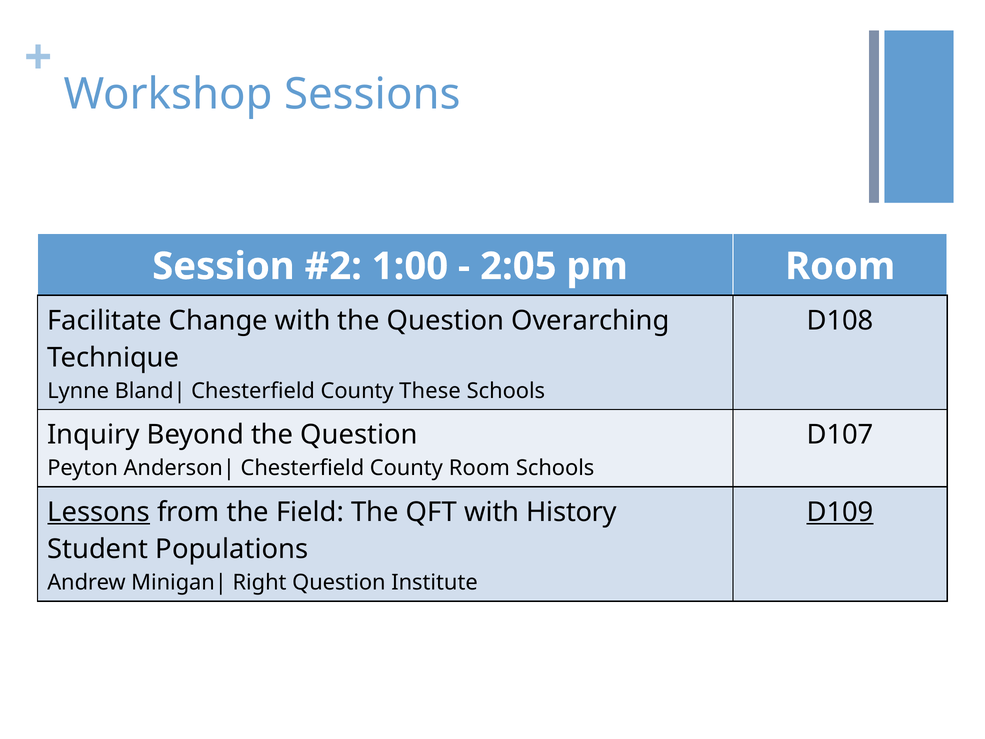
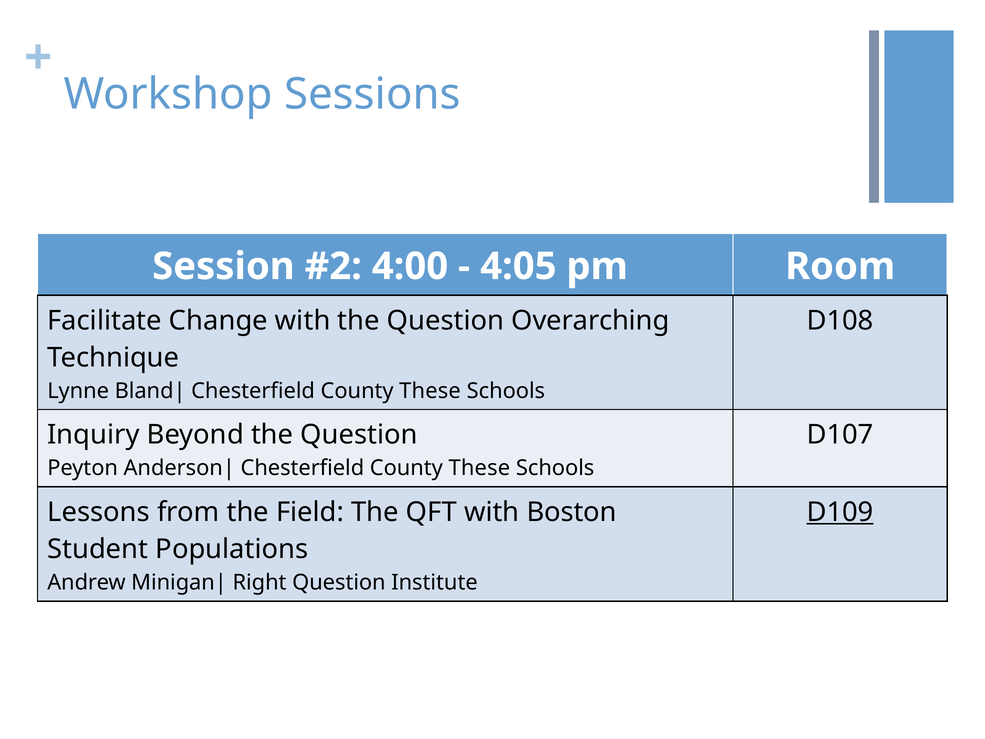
1:00: 1:00 -> 4:00 (410, 266)
2:05: 2:05 -> 4:05 (518, 266)
Room: Room -> These (479, 468)
Lessons underline: present -> none (99, 512)
History: History -> Boston (572, 512)
